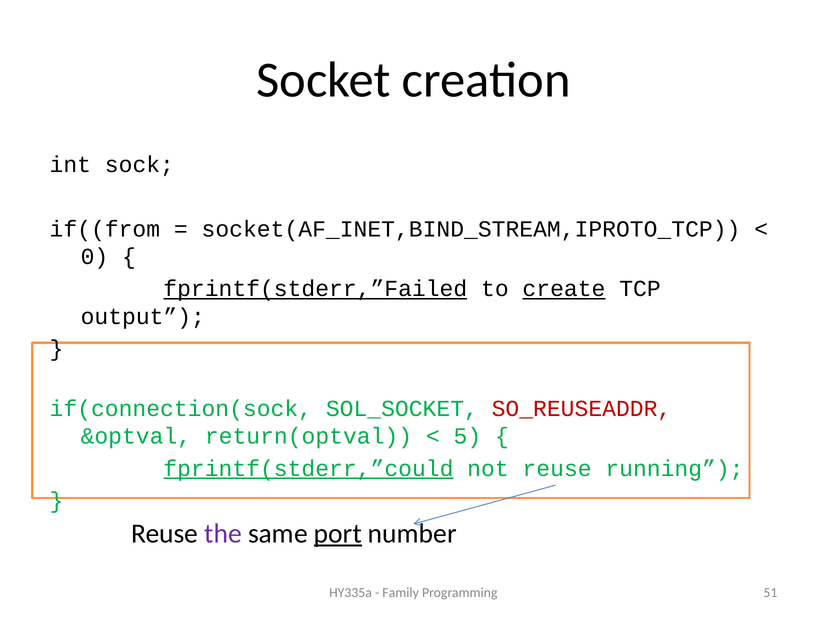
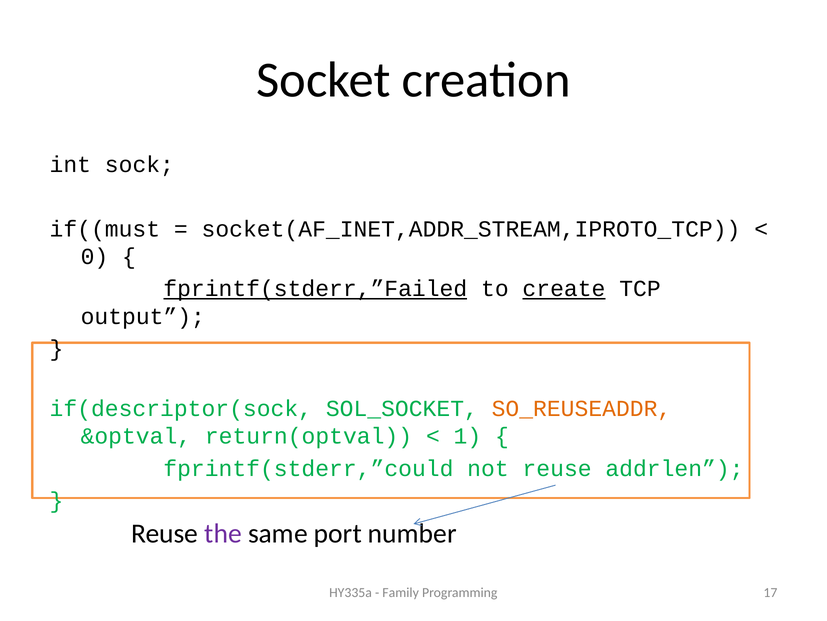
if((from: if((from -> if((must (105, 229)
socket(AF_INET,BIND_STREAM,IPROTO_TCP: socket(AF_INET,BIND_STREAM,IPROTO_TCP -> socket(AF_INET,ADDR_STREAM,IPROTO_TCP (471, 229)
if(connection(sock: if(connection(sock -> if(descriptor(sock (181, 408)
SO_REUSEADDR colour: red -> orange (581, 408)
5: 5 -> 1 (467, 436)
fprintf(stderr,”could underline: present -> none (308, 468)
running: running -> addrlen (674, 468)
port underline: present -> none (338, 533)
51: 51 -> 17 (770, 592)
